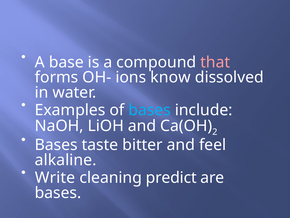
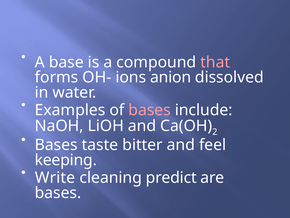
know: know -> anion (171, 77)
bases colour: light blue -> pink (150, 110)
alkaline: alkaline -> keeping (66, 160)
